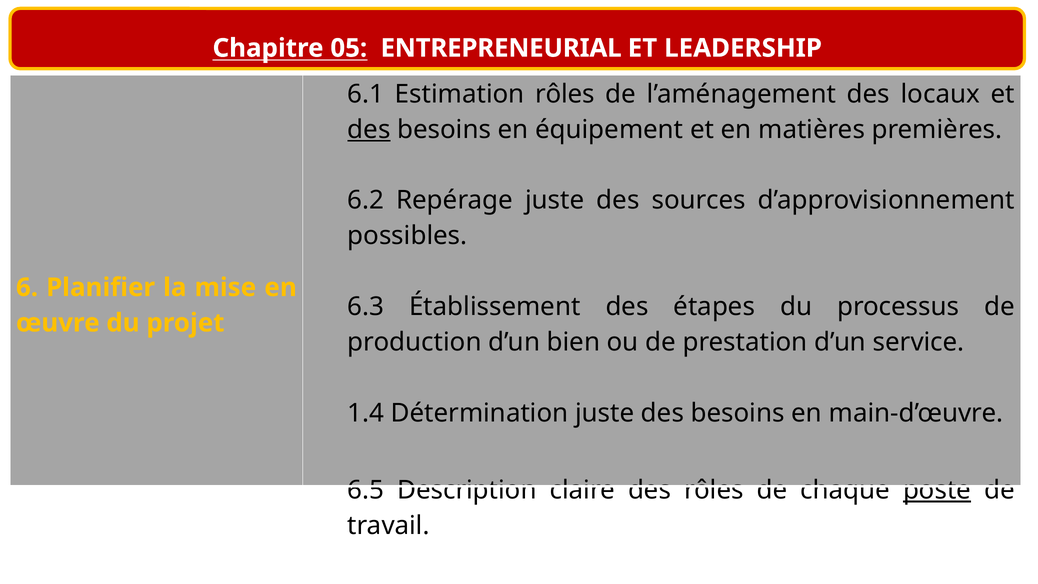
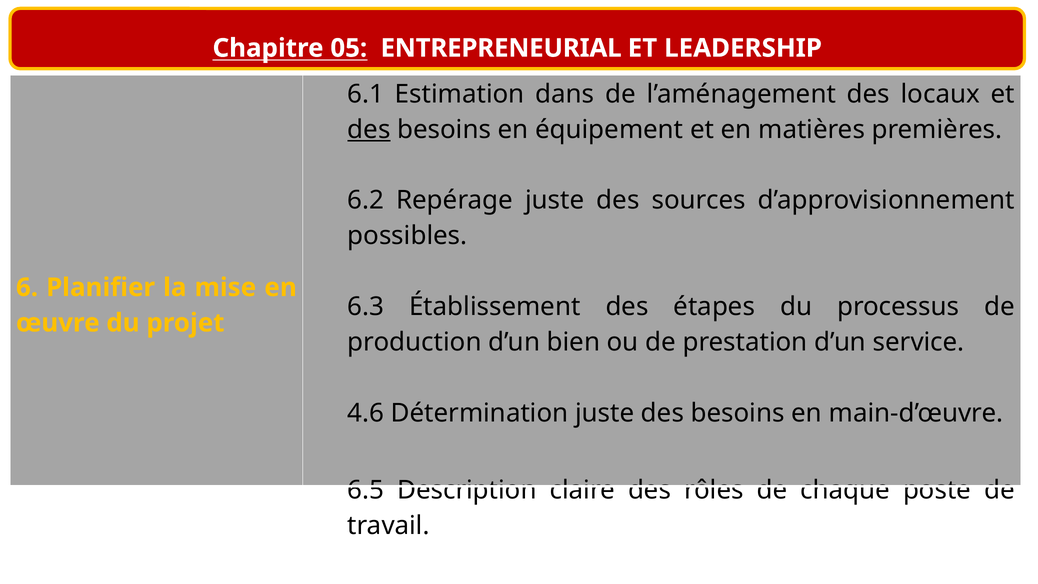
Estimation rôles: rôles -> dans (565, 94)
1.4: 1.4 -> 4.6 (366, 413)
poste underline: present -> none (937, 490)
